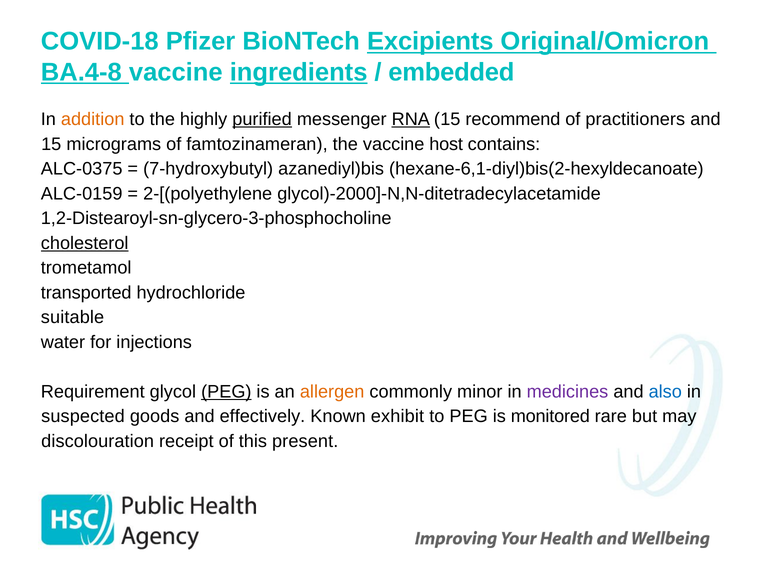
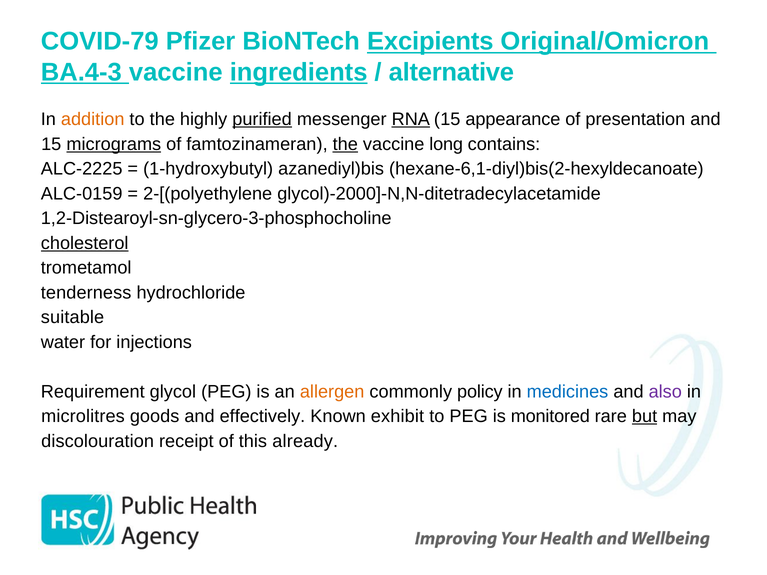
COVID-18: COVID-18 -> COVID-79 (100, 42)
BA.4-8: BA.4-8 -> BA.4-3 (81, 72)
embedded: embedded -> alternative (451, 72)
recommend: recommend -> appearance (513, 119)
practitioners: practitioners -> presentation (635, 119)
micrograms underline: none -> present (114, 144)
the underline: none -> present (345, 144)
host: host -> long (446, 144)
ALC-0375: ALC-0375 -> ALC-2225 (82, 169)
7-hydroxybutyl: 7-hydroxybutyl -> 1-hydroxybutyl (208, 169)
transported: transported -> tenderness (86, 293)
PEG underline: present -> none (226, 392)
minor: minor -> policy (480, 392)
medicines colour: purple -> blue (567, 392)
also colour: blue -> purple (665, 392)
suspected: suspected -> microlitres (83, 417)
but underline: none -> present (645, 417)
present: present -> already (305, 441)
